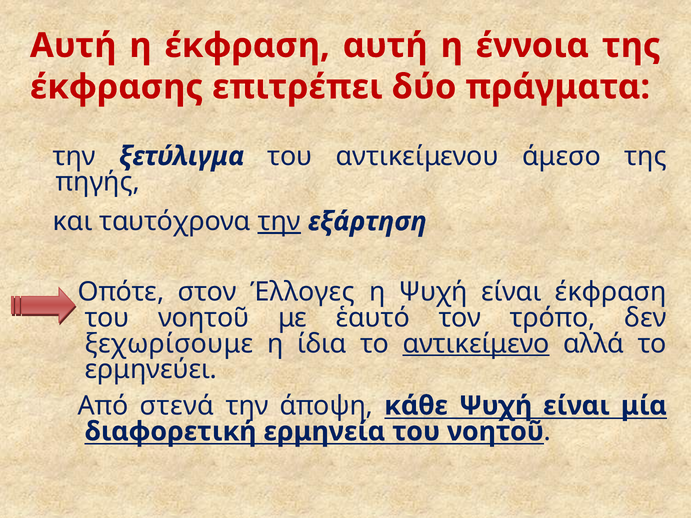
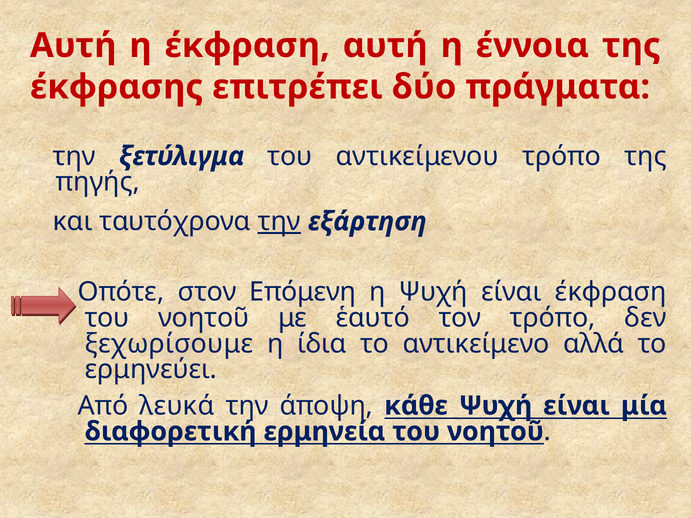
αντικείμενου άμεσο: άμεσο -> τρόπο (562, 156)
Έλλογες: Έλλογες -> Επόμενη (303, 292)
αντικείμενο underline: present -> none (476, 344)
στενά: στενά -> λευκά (177, 406)
